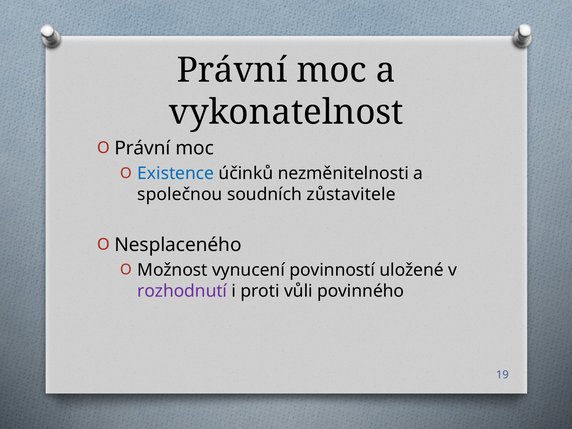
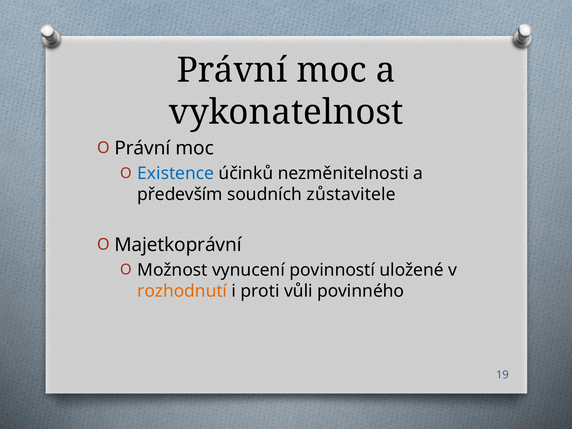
společnou: společnou -> především (180, 194)
Nesplaceného: Nesplaceného -> Majetkoprávní (178, 245)
rozhodnutí colour: purple -> orange (182, 291)
